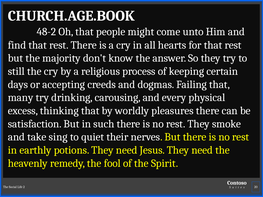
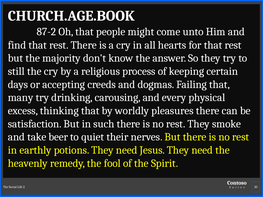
48-2: 48-2 -> 87-2 (46, 32)
sing: sing -> beer (58, 137)
